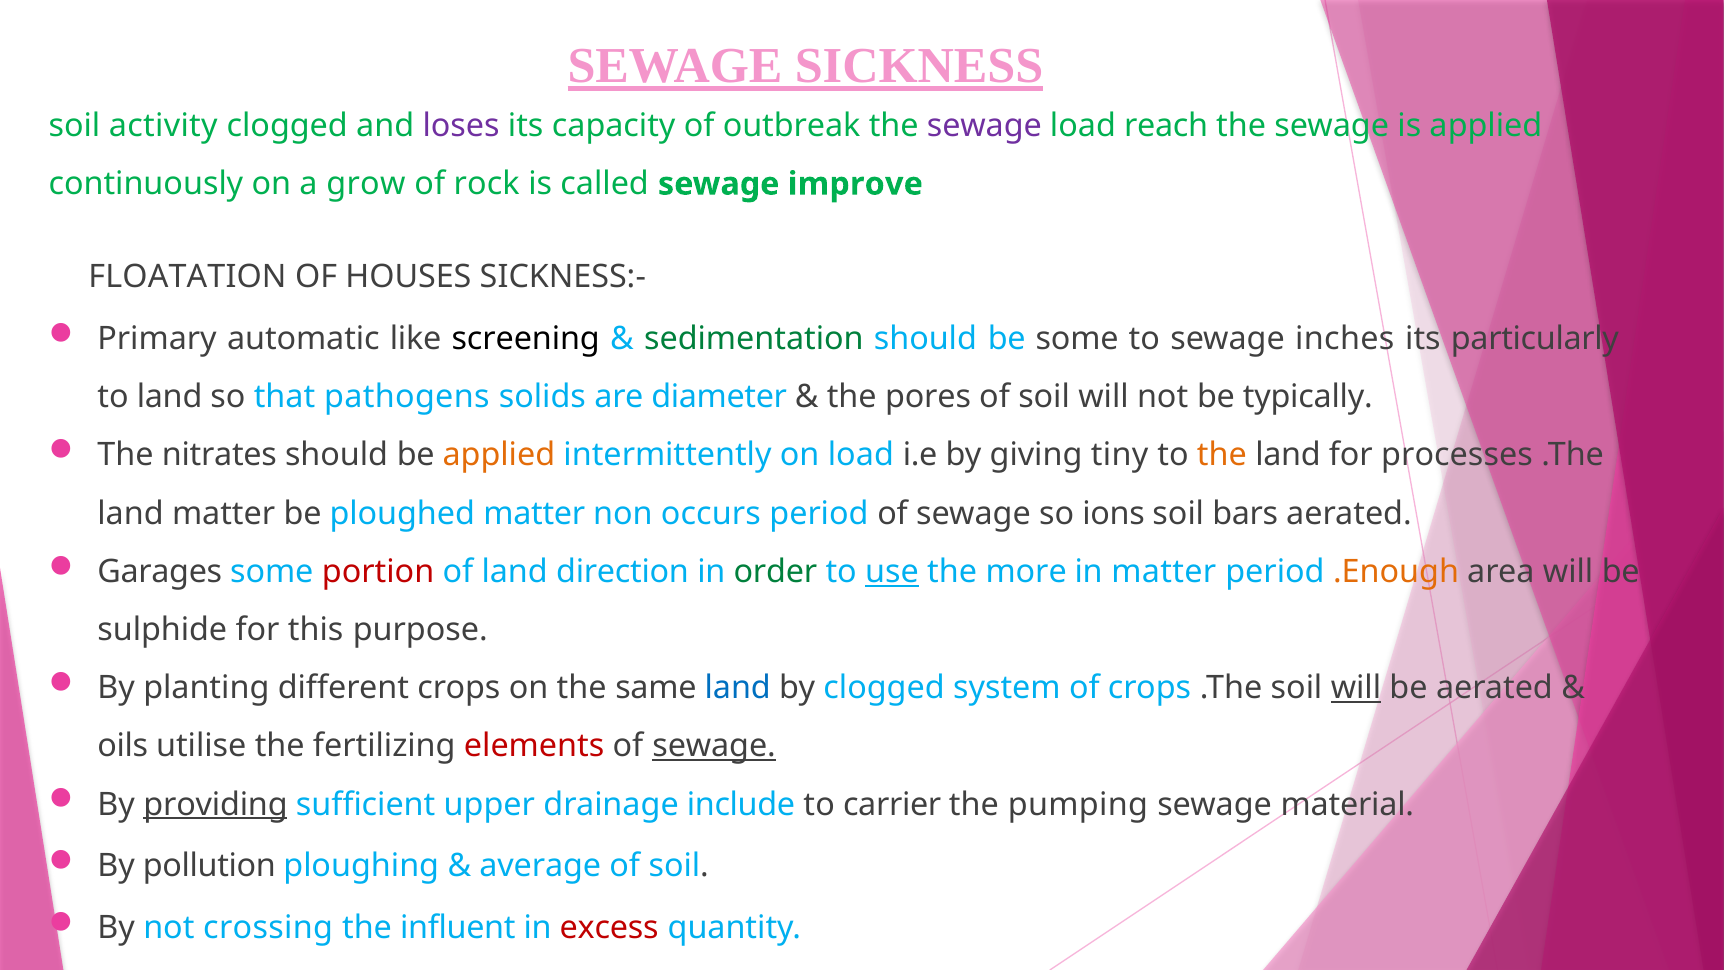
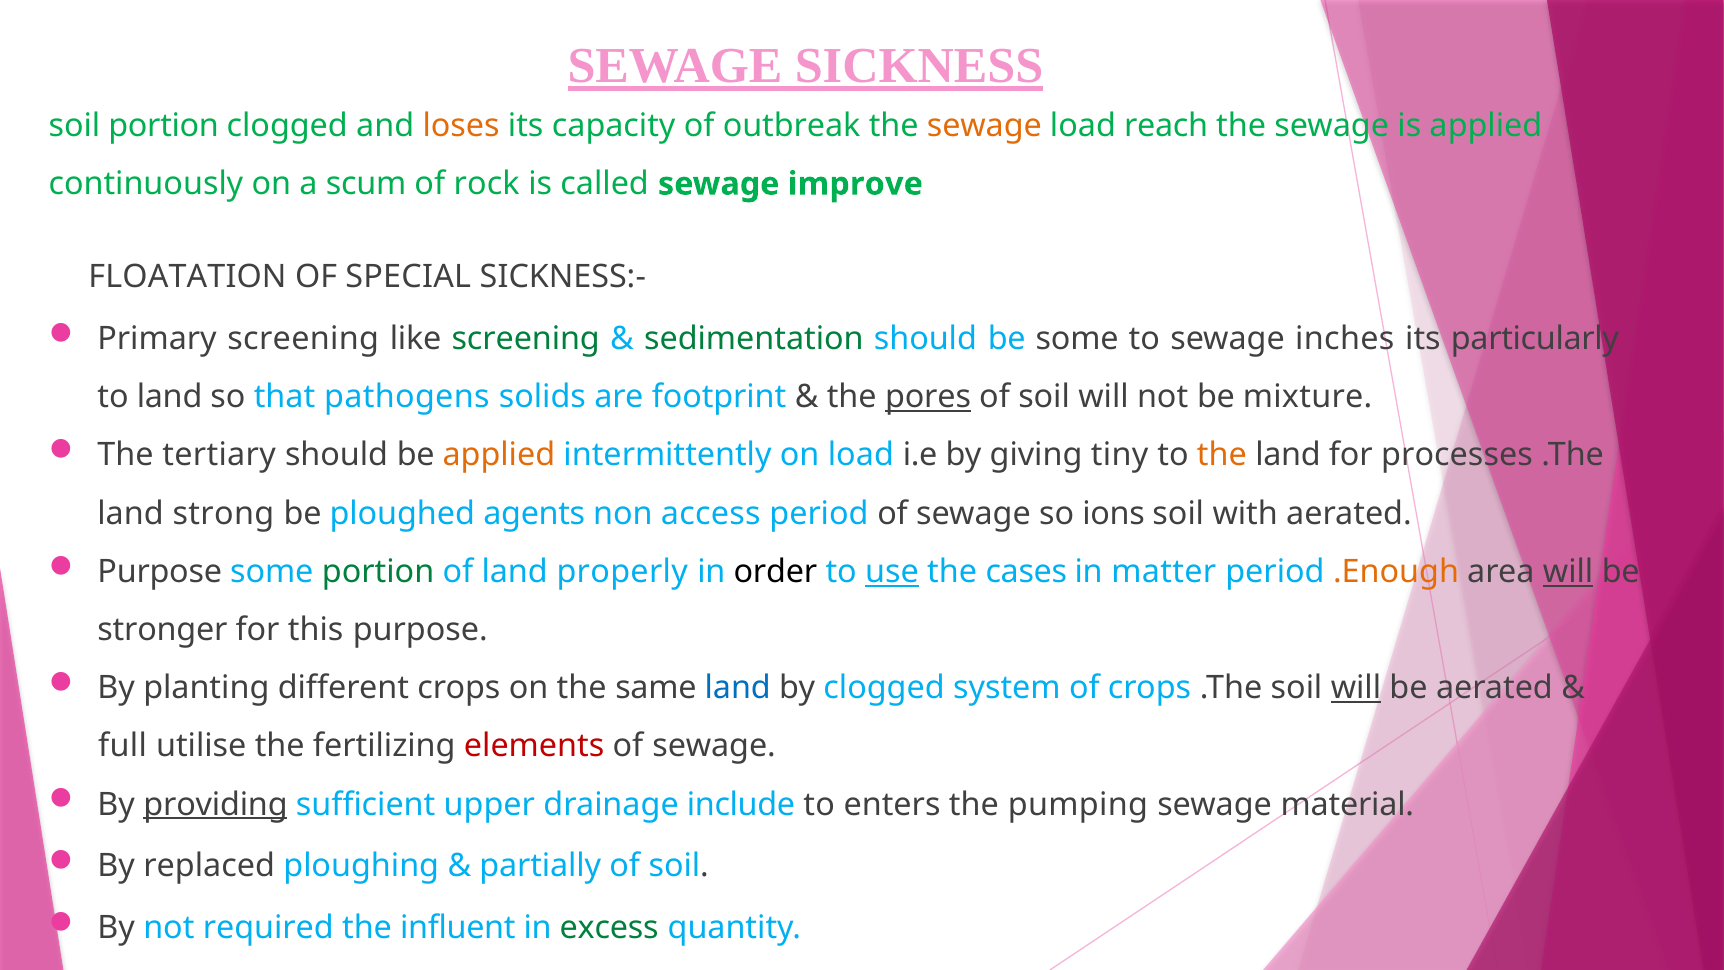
soil activity: activity -> portion (164, 126)
loses colour: purple -> orange (461, 126)
sewage colour: purple -> orange (984, 126)
grow: grow -> scum (366, 184)
HOUSES: HOUSES -> SPECIAL (408, 276)
Primary automatic: automatic -> screening (303, 339)
screening colour: black -> green (526, 339)
diameter: diameter -> footprint (719, 397)
pores underline: none -> present (928, 397)
typically: typically -> mixture (1308, 397)
nitrates: nitrates -> tertiary (219, 455)
land matter: matter -> strong (223, 513)
ploughed matter: matter -> agents (534, 513)
occurs: occurs -> access (711, 513)
bars: bars -> with (1245, 513)
Garages: Garages -> Purpose (160, 571)
portion colour: red -> green (378, 571)
direction: direction -> properly (622, 571)
order colour: green -> black (775, 571)
more: more -> cases (1026, 571)
will underline: none -> present (1568, 571)
sulphide: sulphide -> stronger (162, 630)
oils: oils -> full (122, 746)
sewage underline: present -> none (714, 746)
carrier: carrier -> enters (892, 804)
pollution: pollution -> replaced (209, 866)
average: average -> partially (540, 866)
crossing: crossing -> required (268, 928)
excess colour: red -> green (609, 928)
